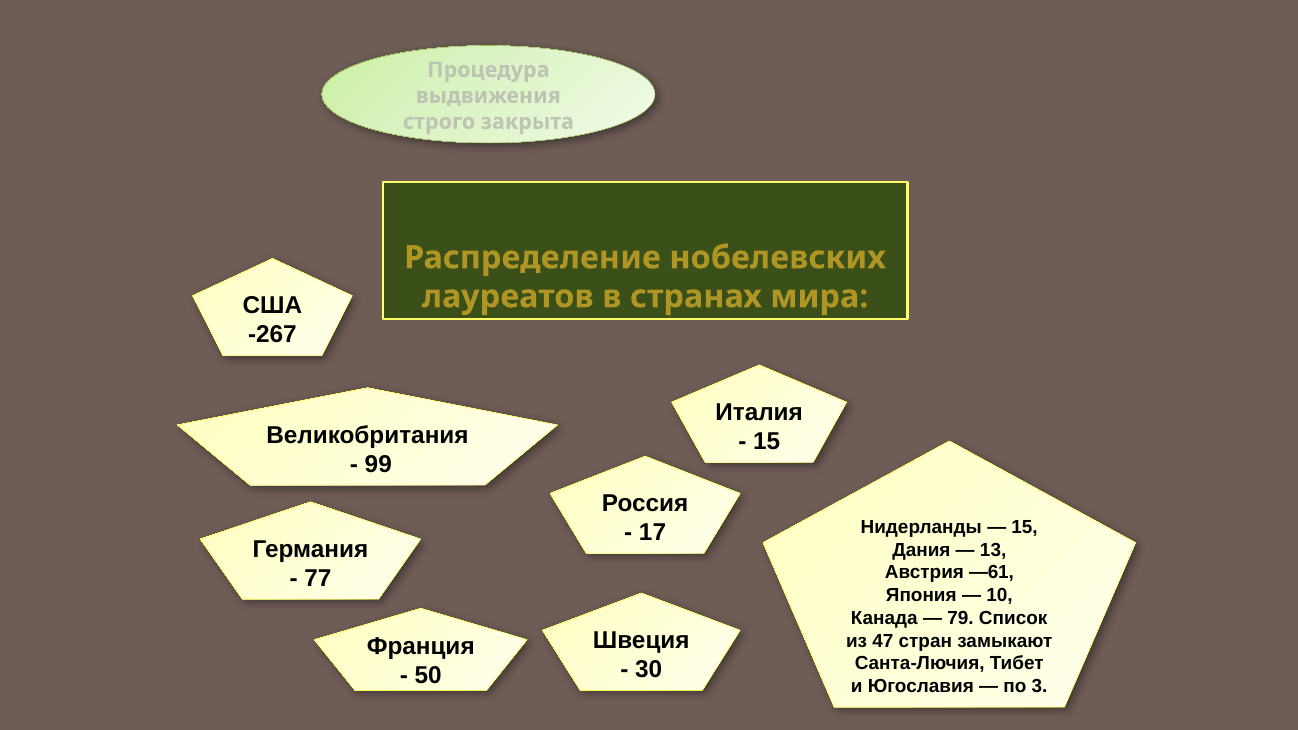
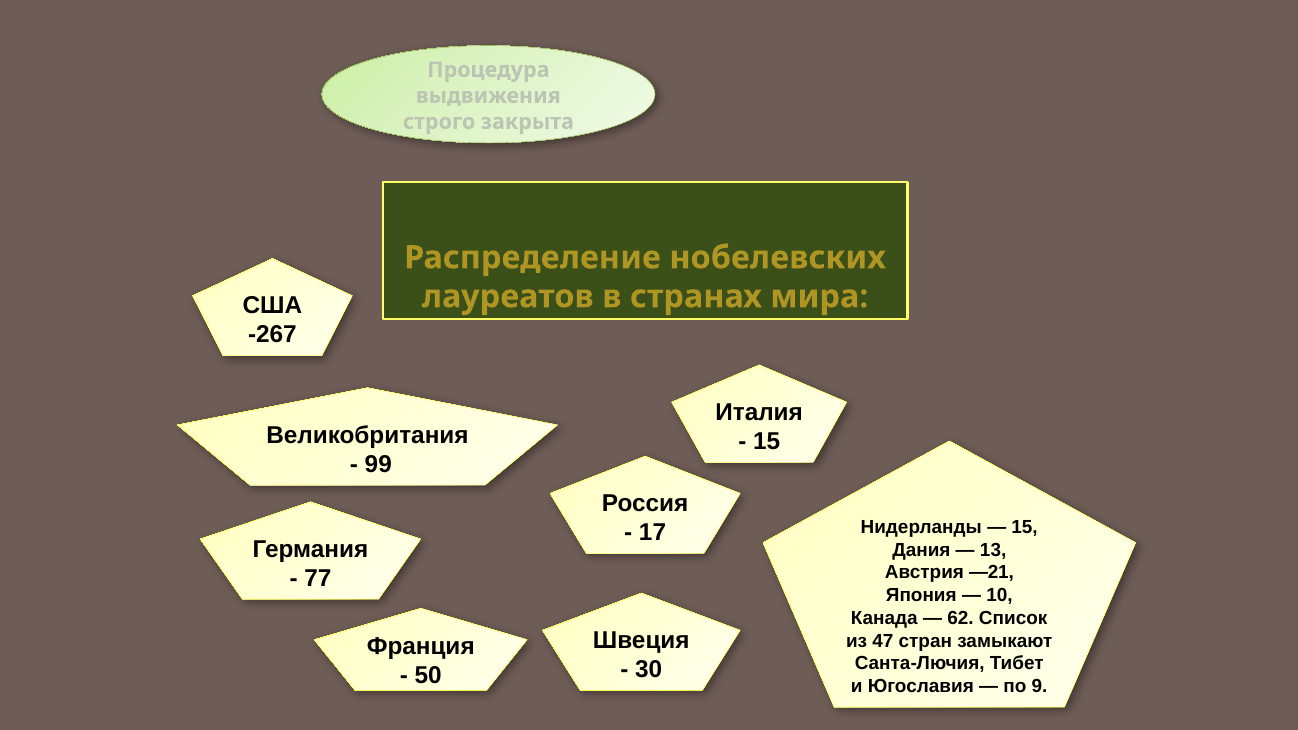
—61: —61 -> —21 (991, 573)
79: 79 -> 62 (960, 618)
3: 3 -> 9 (1040, 686)
